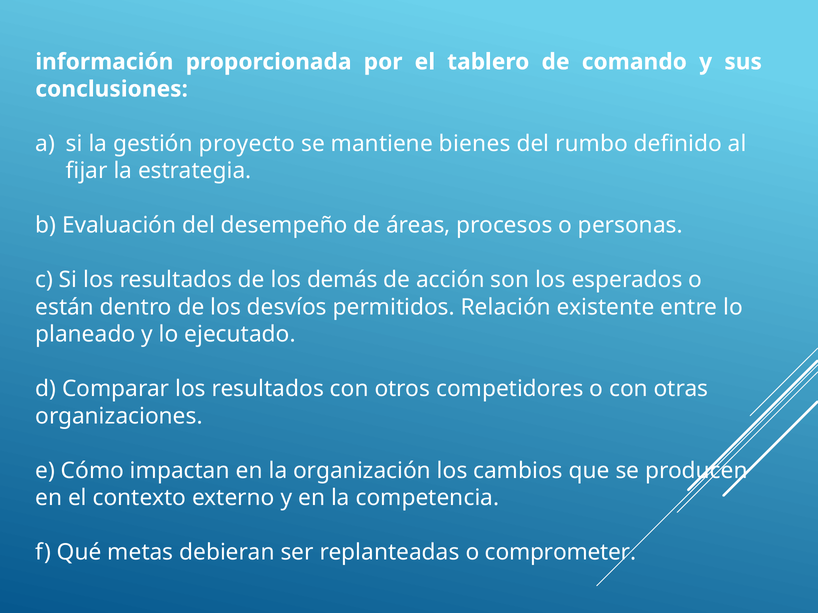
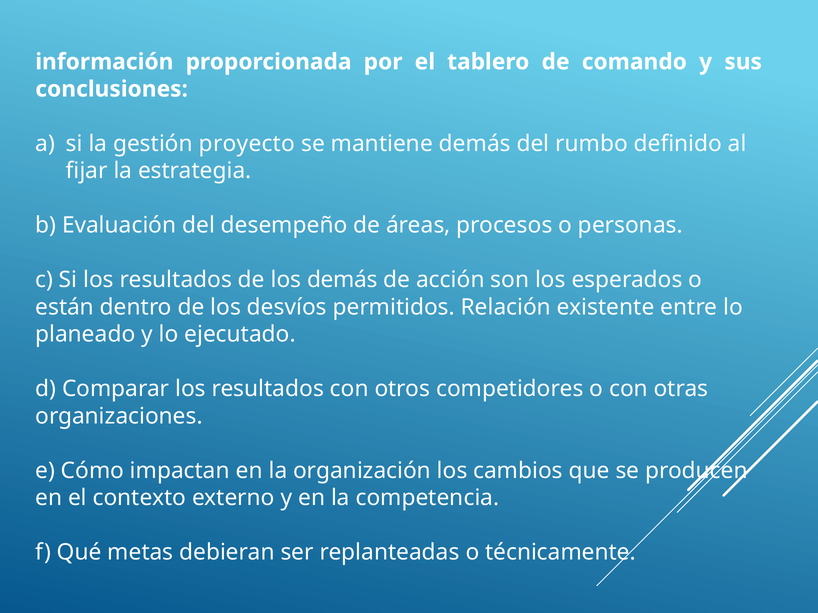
mantiene bienes: bienes -> demás (475, 144)
comprometer: comprometer -> técnicamente (560, 553)
